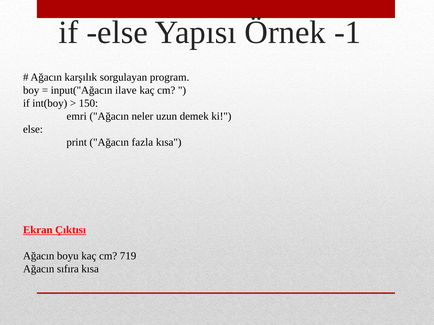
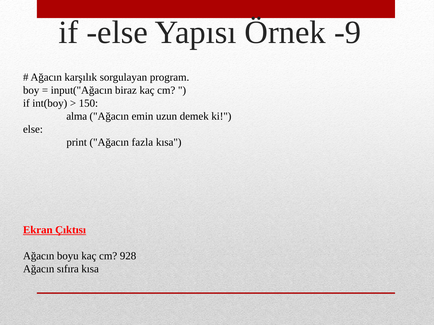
-1: -1 -> -9 (348, 33)
ilave: ilave -> biraz (126, 90)
emri: emri -> alma (77, 116)
neler: neler -> emin (142, 116)
719: 719 -> 928 (128, 256)
